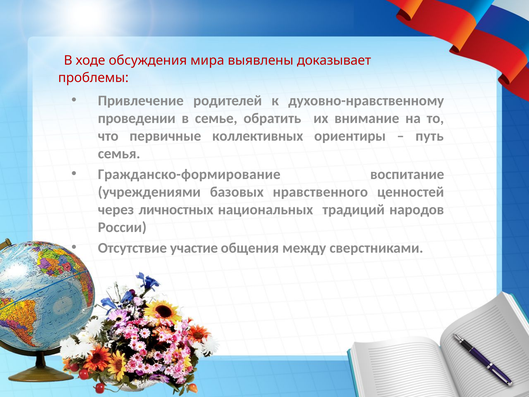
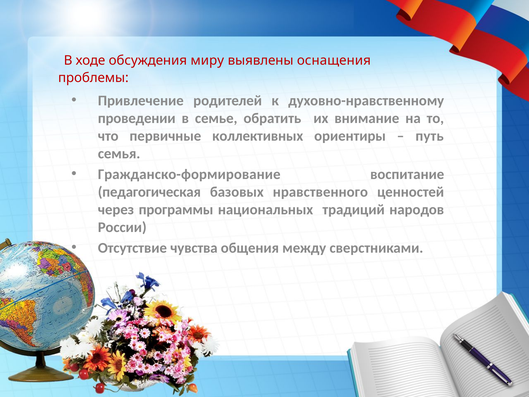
мира: мира -> миру (207, 61)
доказывает: доказывает -> оснащения (334, 61)
учреждениями: учреждениями -> педагогическая (149, 192)
личностных: личностных -> программы (176, 209)
участие: участие -> чувства (194, 248)
